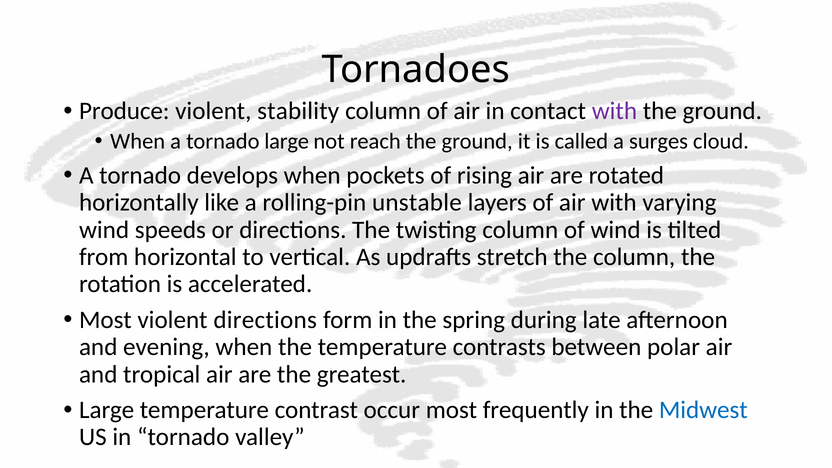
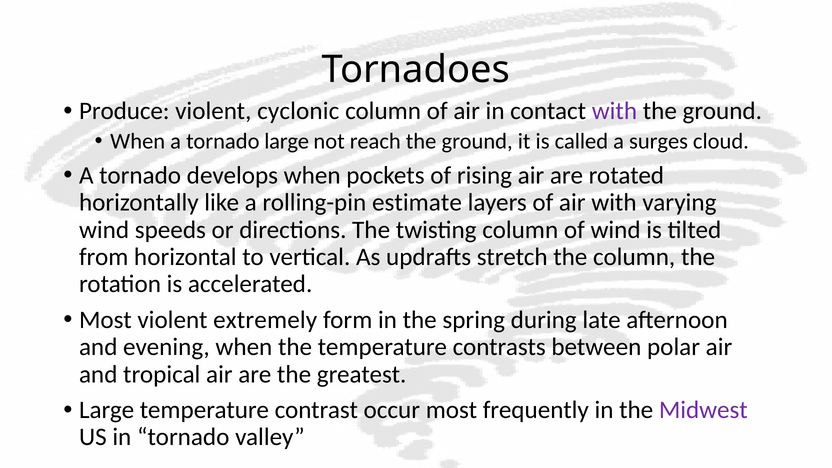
stability: stability -> cyclonic (298, 111)
unstable: unstable -> estimate (417, 203)
violent directions: directions -> extremely (265, 320)
Midwest colour: blue -> purple (703, 410)
